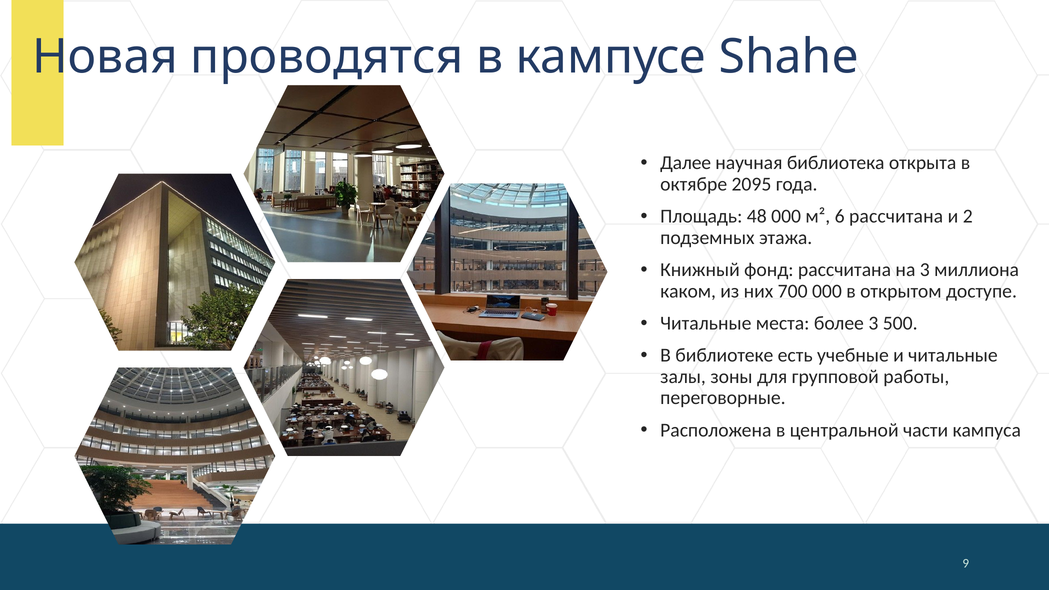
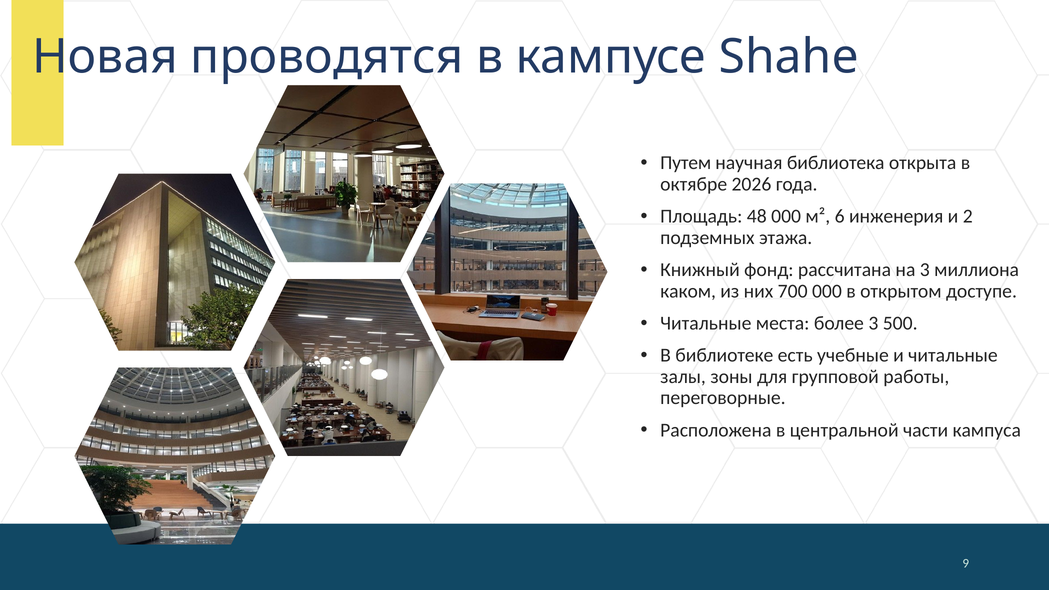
Далее: Далее -> Путем (686, 163)
2095: 2095 -> 2026 (751, 184)
6 рассчитана: рассчитана -> инженерия (896, 216)
